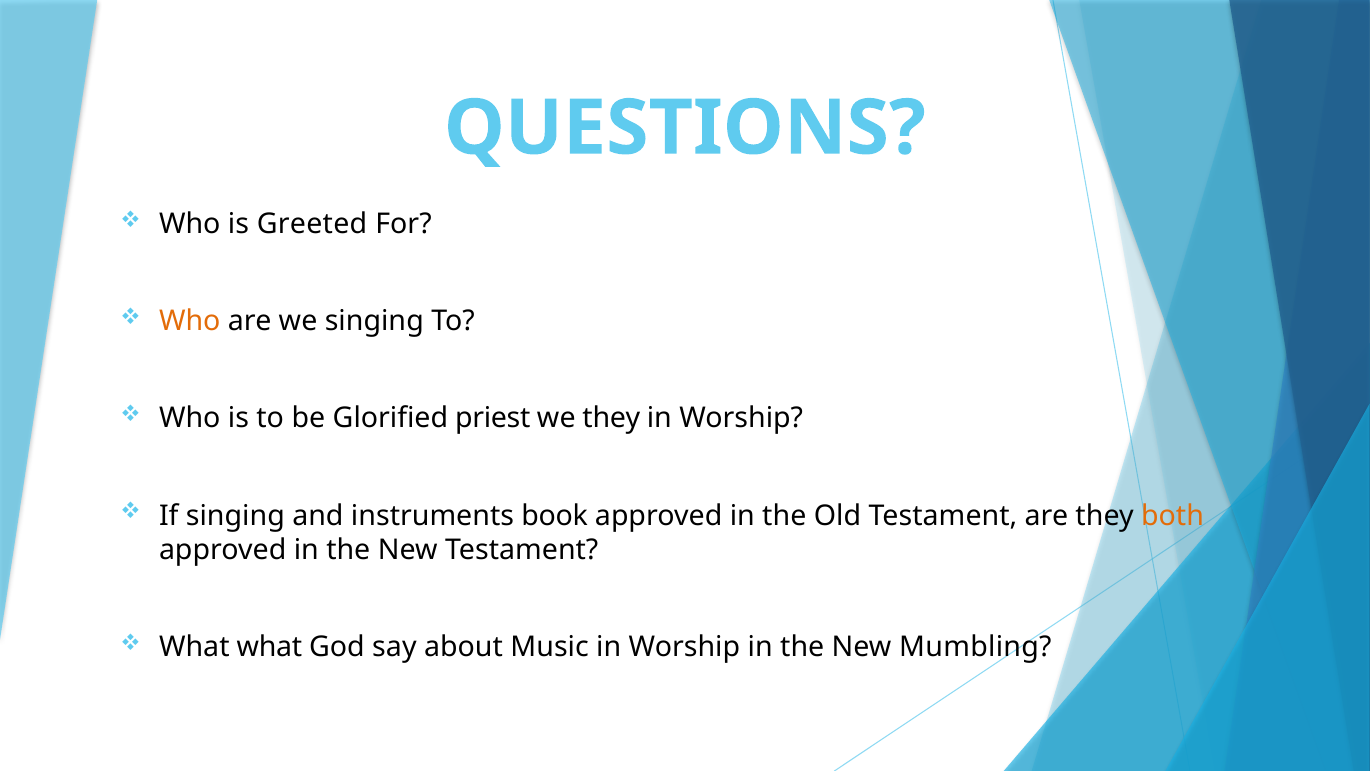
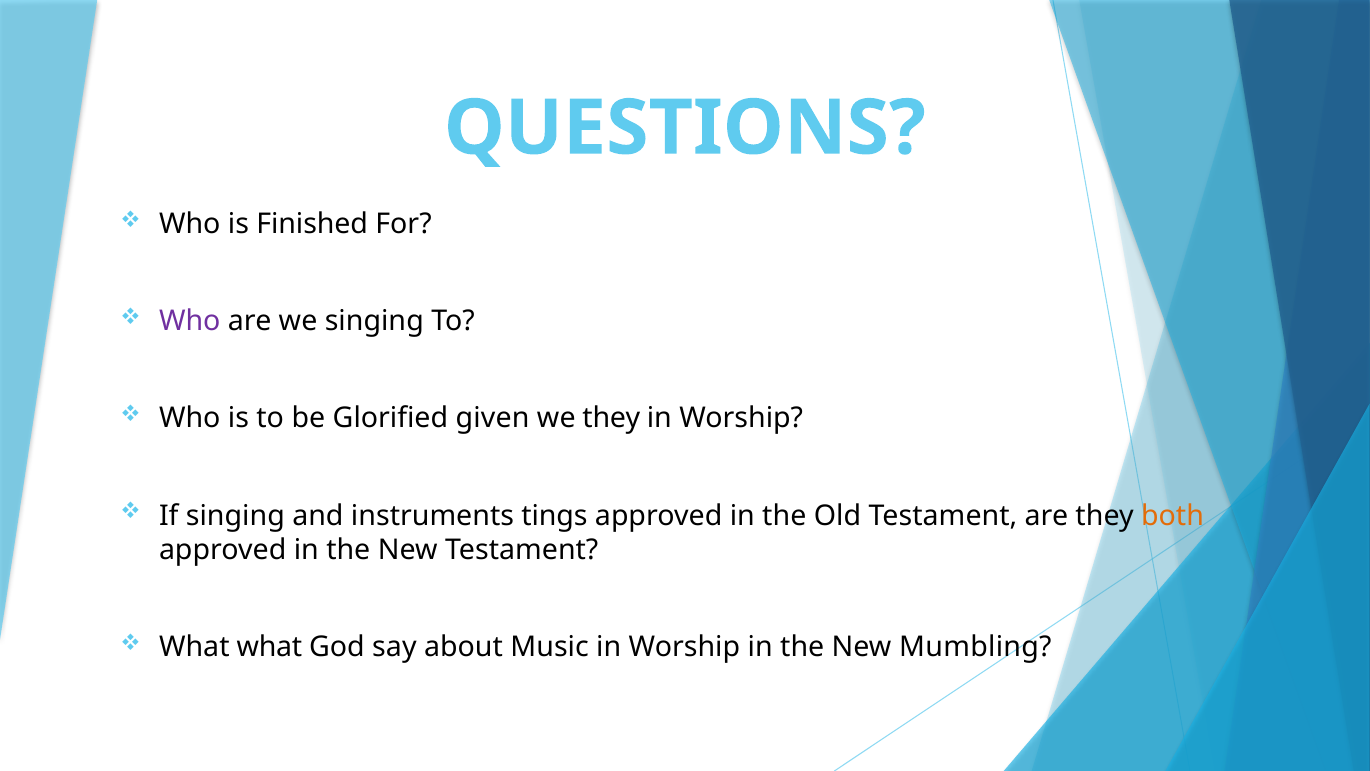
Greeted: Greeted -> Finished (312, 224)
Who colour: orange -> purple (190, 321)
priest: priest -> given (493, 418)
book: book -> tings (555, 515)
